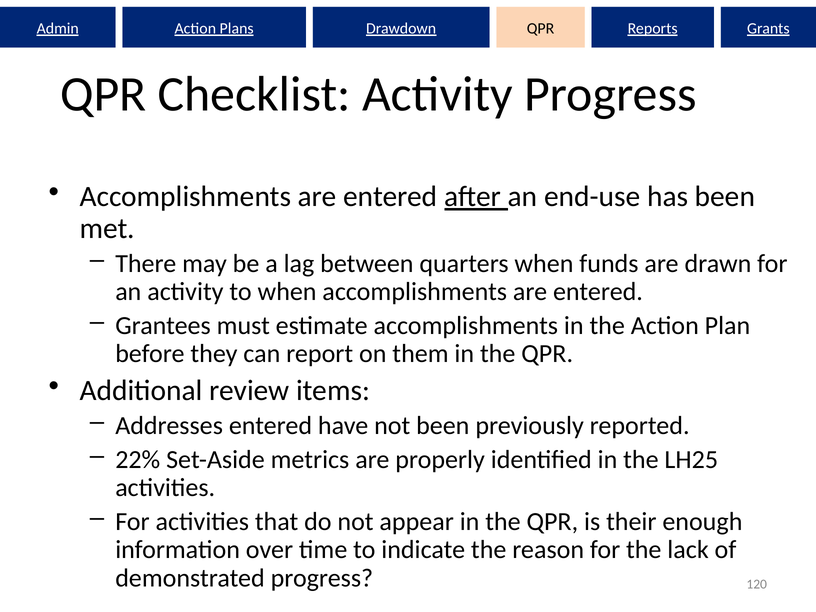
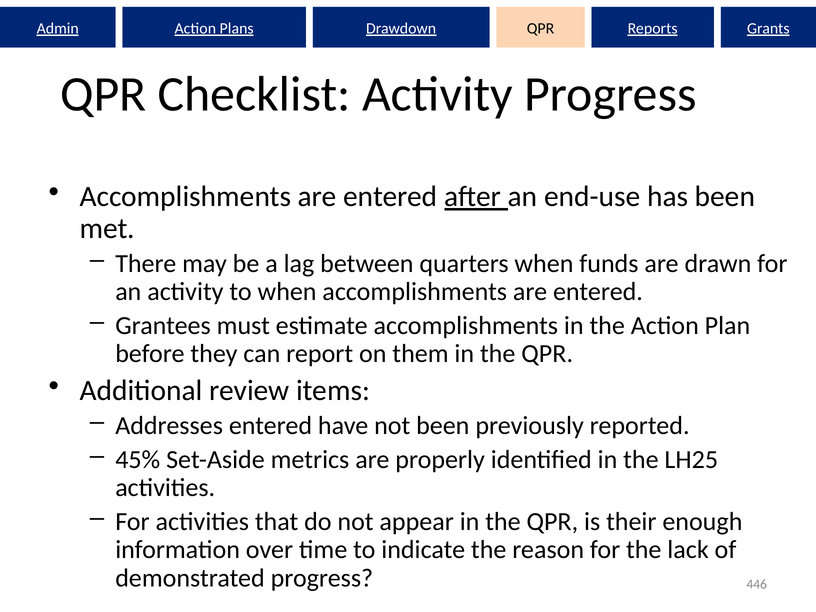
22%: 22% -> 45% (138, 460)
120: 120 -> 446 (757, 584)
